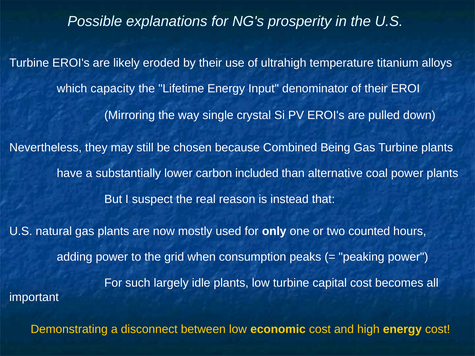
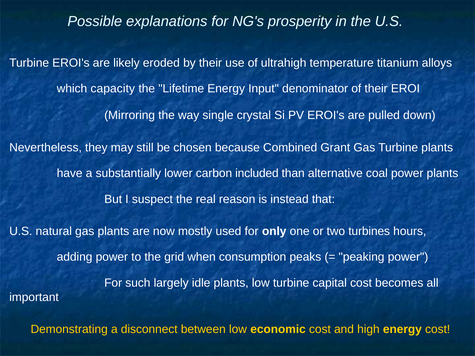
Being: Being -> Grant (335, 148)
counted: counted -> turbines (369, 231)
